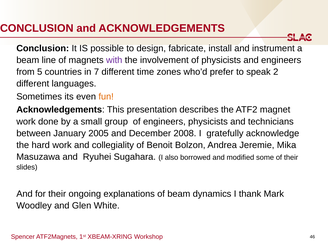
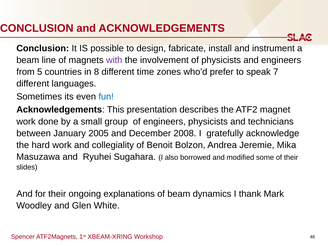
7: 7 -> 8 (96, 72)
2: 2 -> 7 (276, 72)
fun colour: orange -> blue (106, 97)
